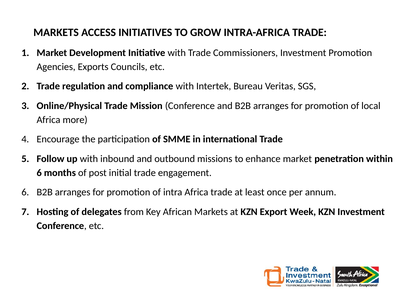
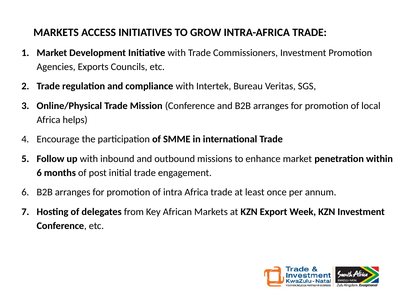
more: more -> helps (75, 120)
